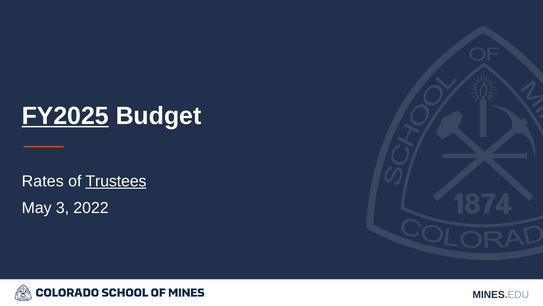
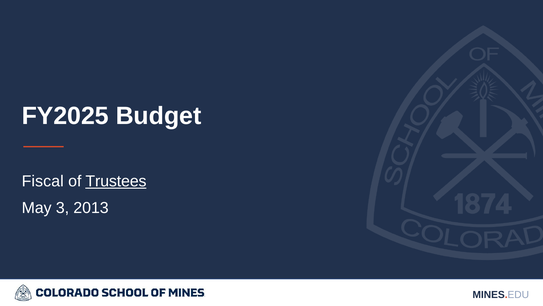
FY2025 underline: present -> none (65, 116)
Rates: Rates -> Fiscal (43, 181)
2022: 2022 -> 2013 (91, 207)
